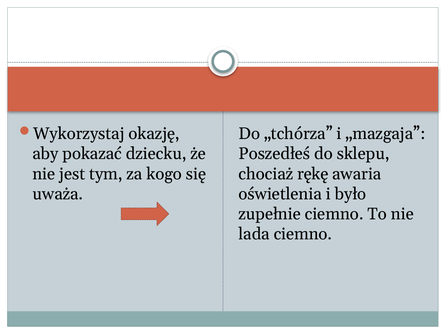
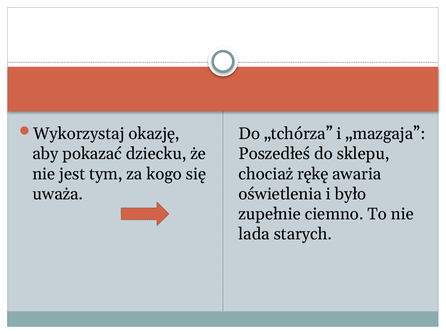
lada ciemno: ciemno -> starych (303, 234)
